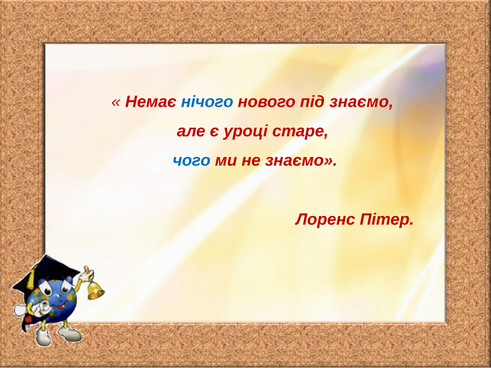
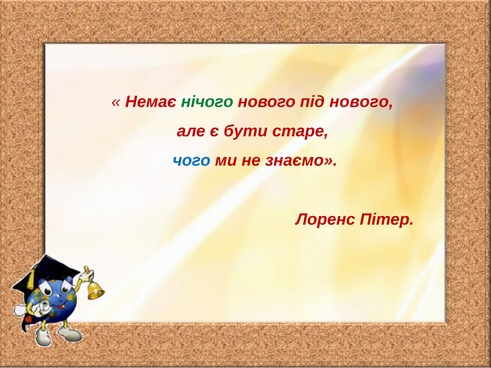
нічого colour: blue -> green (207, 102)
під знаємо: знаємо -> нового (361, 102)
уроці: уроці -> бути (246, 131)
